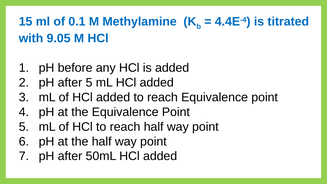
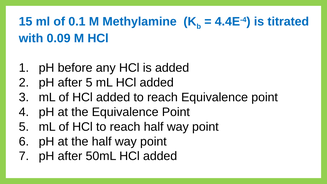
9.05: 9.05 -> 0.09 (59, 38)
